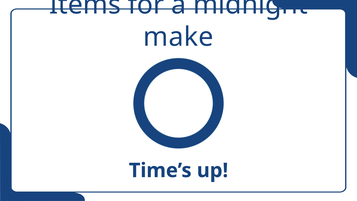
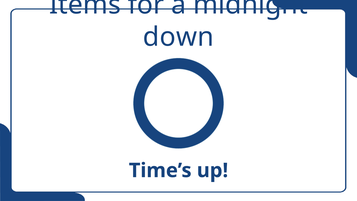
make: make -> down (178, 37)
